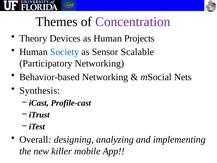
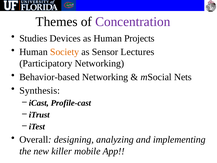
Theory: Theory -> Studies (33, 38)
Society colour: blue -> orange (65, 52)
Scalable: Scalable -> Lectures (137, 52)
